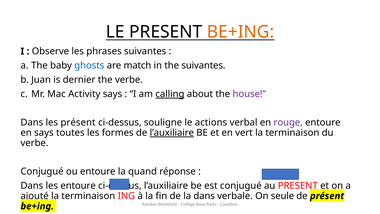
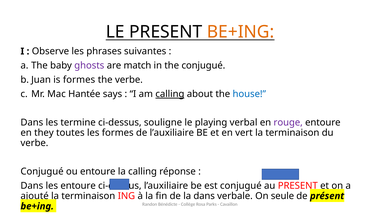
ghosts colour: blue -> purple (89, 65)
the suivantes: suivantes -> conjugué (203, 65)
is dernier: dernier -> formes (79, 80)
Activity: Activity -> Hantée (84, 94)
house colour: purple -> blue (249, 94)
les présent: présent -> termine (78, 122)
actions: actions -> playing (211, 122)
en says: says -> they (44, 133)
l’auxiliaire underline: present -> none (172, 133)
la quand: quand -> calling (143, 171)
